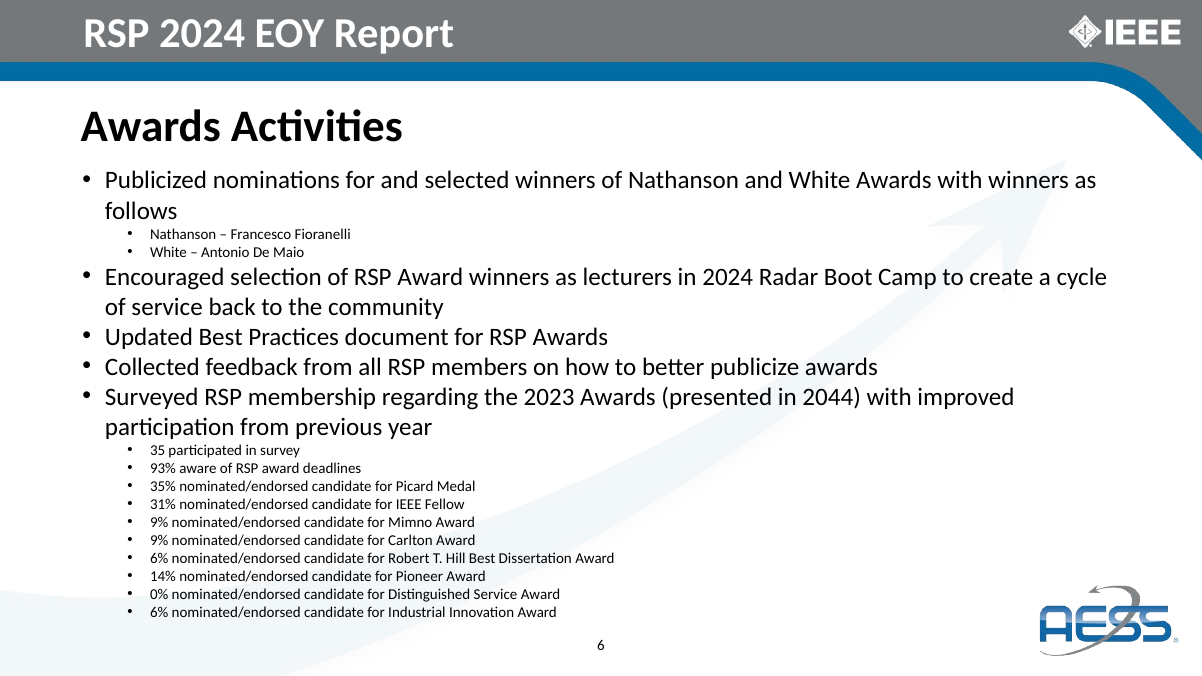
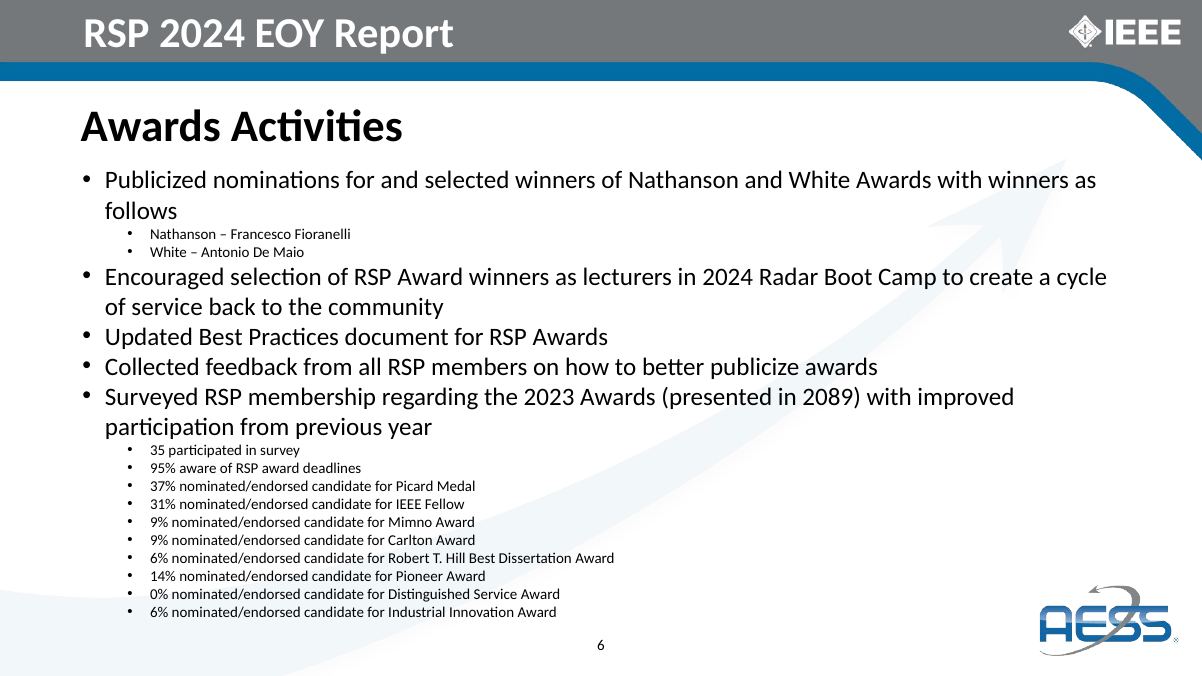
2044: 2044 -> 2089 (832, 397)
93%: 93% -> 95% (163, 469)
35%: 35% -> 37% (163, 487)
